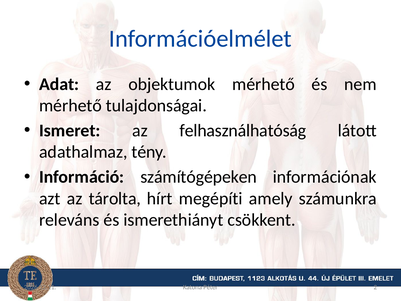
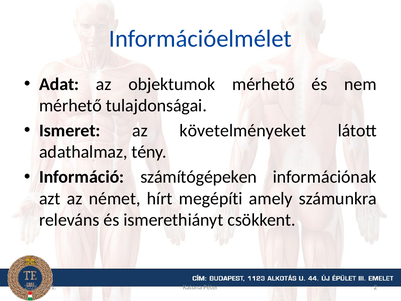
felhasználhatóság: felhasználhatóság -> követelményeket (243, 131)
tárolta: tárolta -> német (115, 198)
